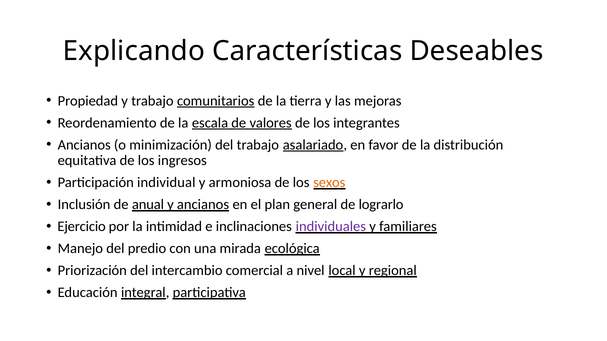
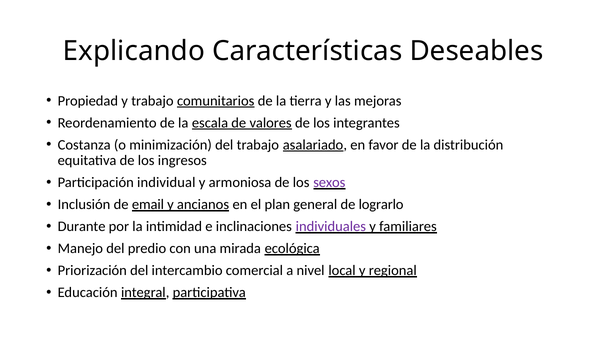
Ancianos: Ancianos -> Costanza (84, 145)
sexos colour: orange -> purple (329, 183)
anual: anual -> email (148, 205)
Ejercicio: Ejercicio -> Durante (82, 227)
